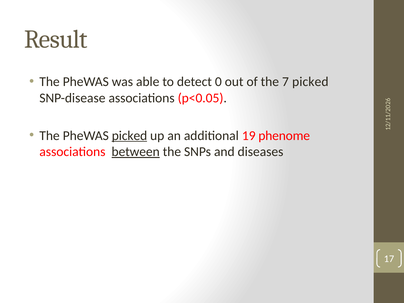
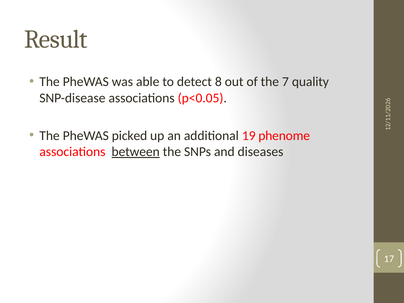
detect 0: 0 -> 8 (218, 82)
7 picked: picked -> quality (310, 82)
picked underline: present -> none (130, 136)
